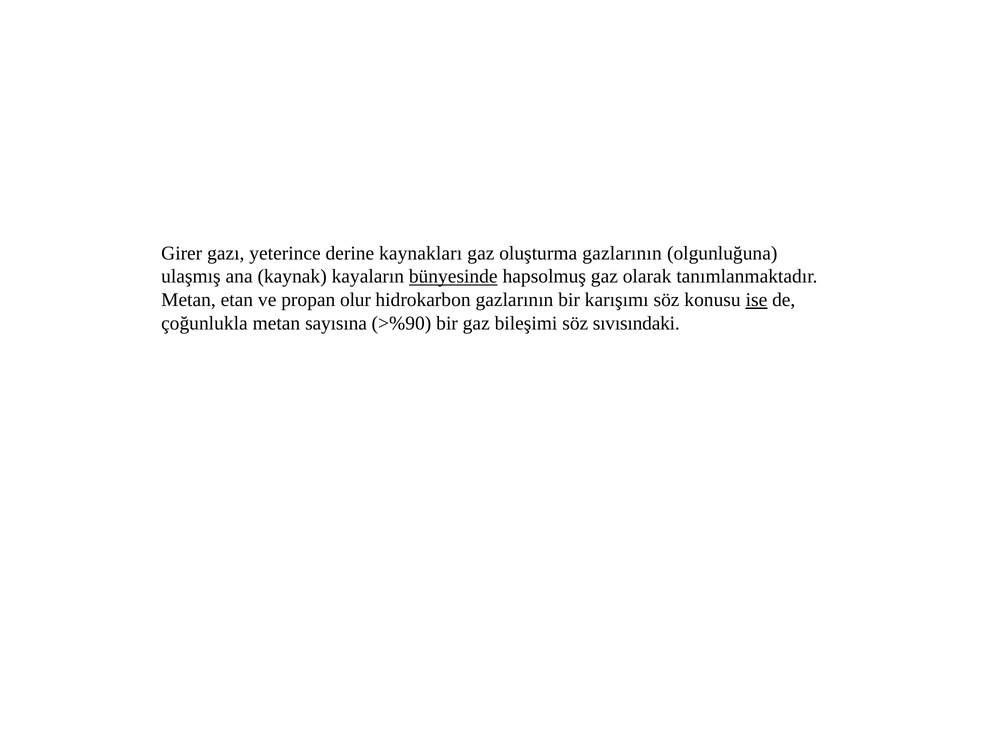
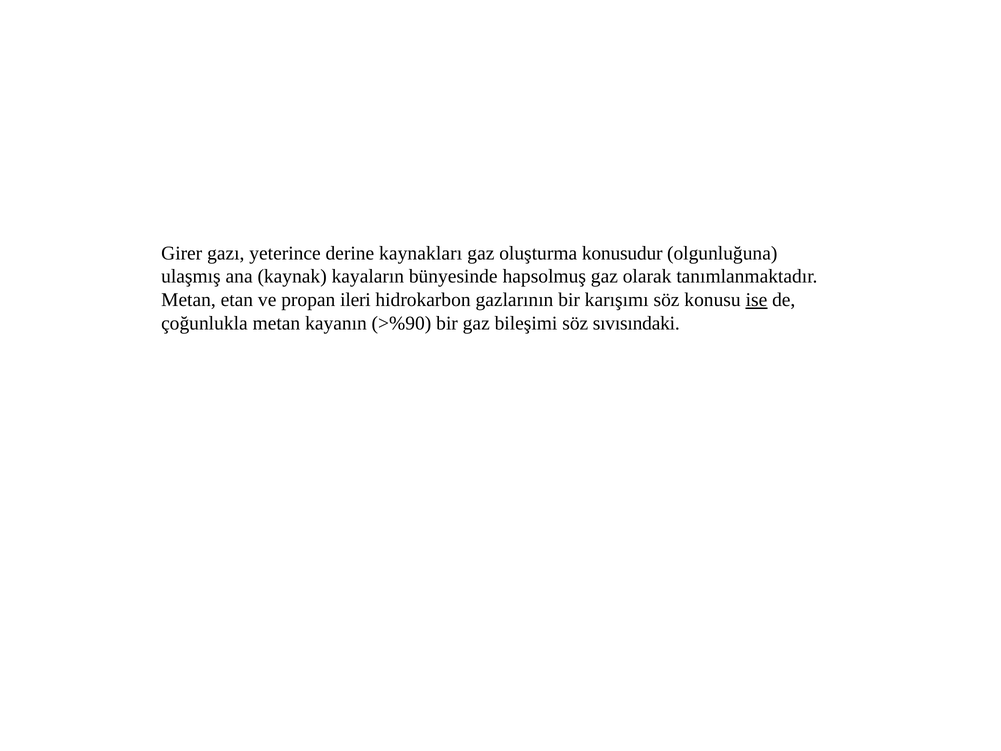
oluşturma gazlarının: gazlarının -> konusudur (622, 253)
bünyesinde underline: present -> none (453, 276)
olur: olur -> ileri (355, 300)
sayısına: sayısına -> kayanın (336, 323)
